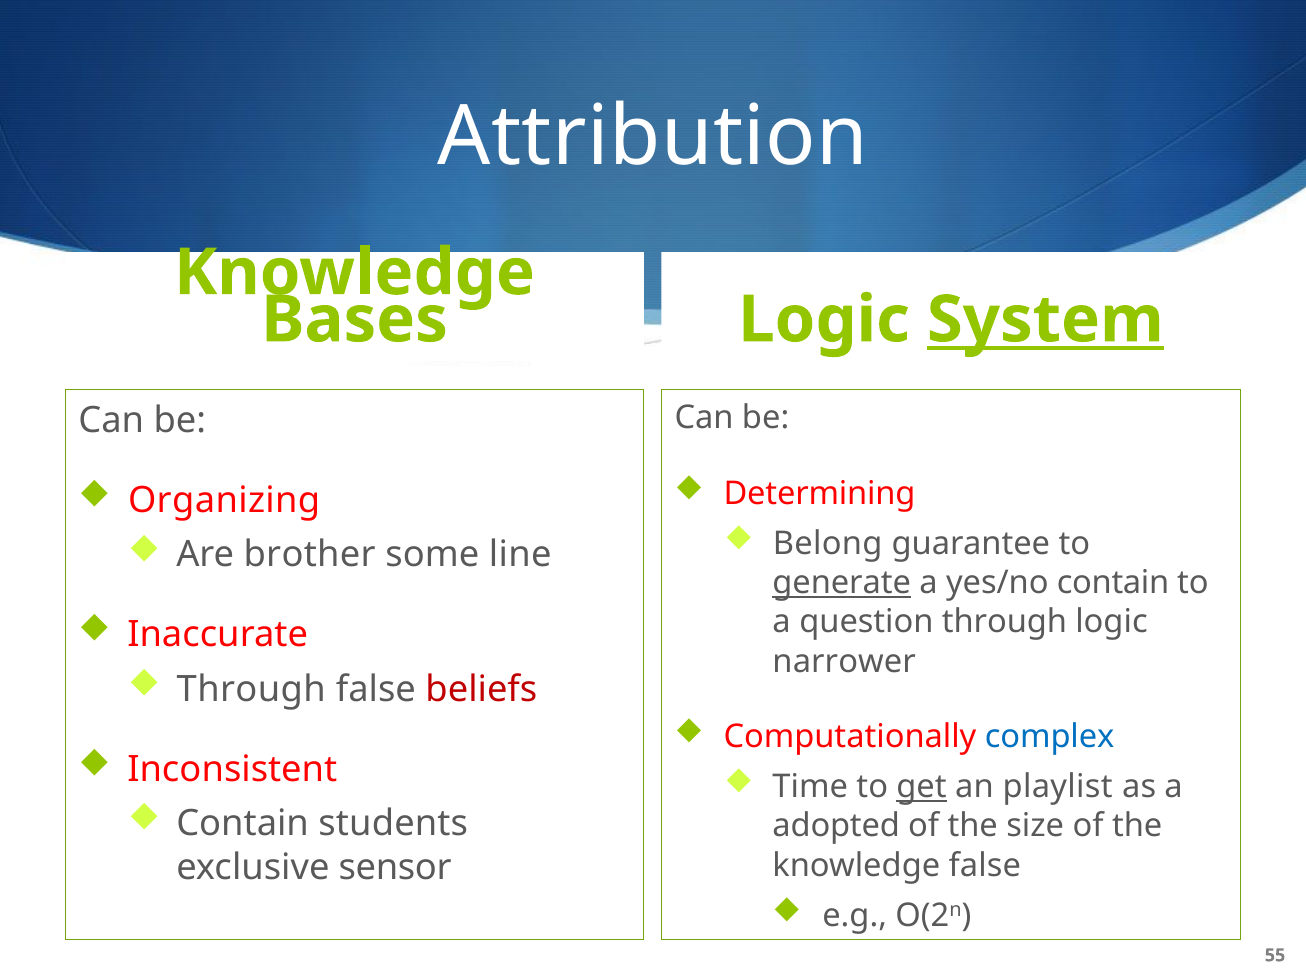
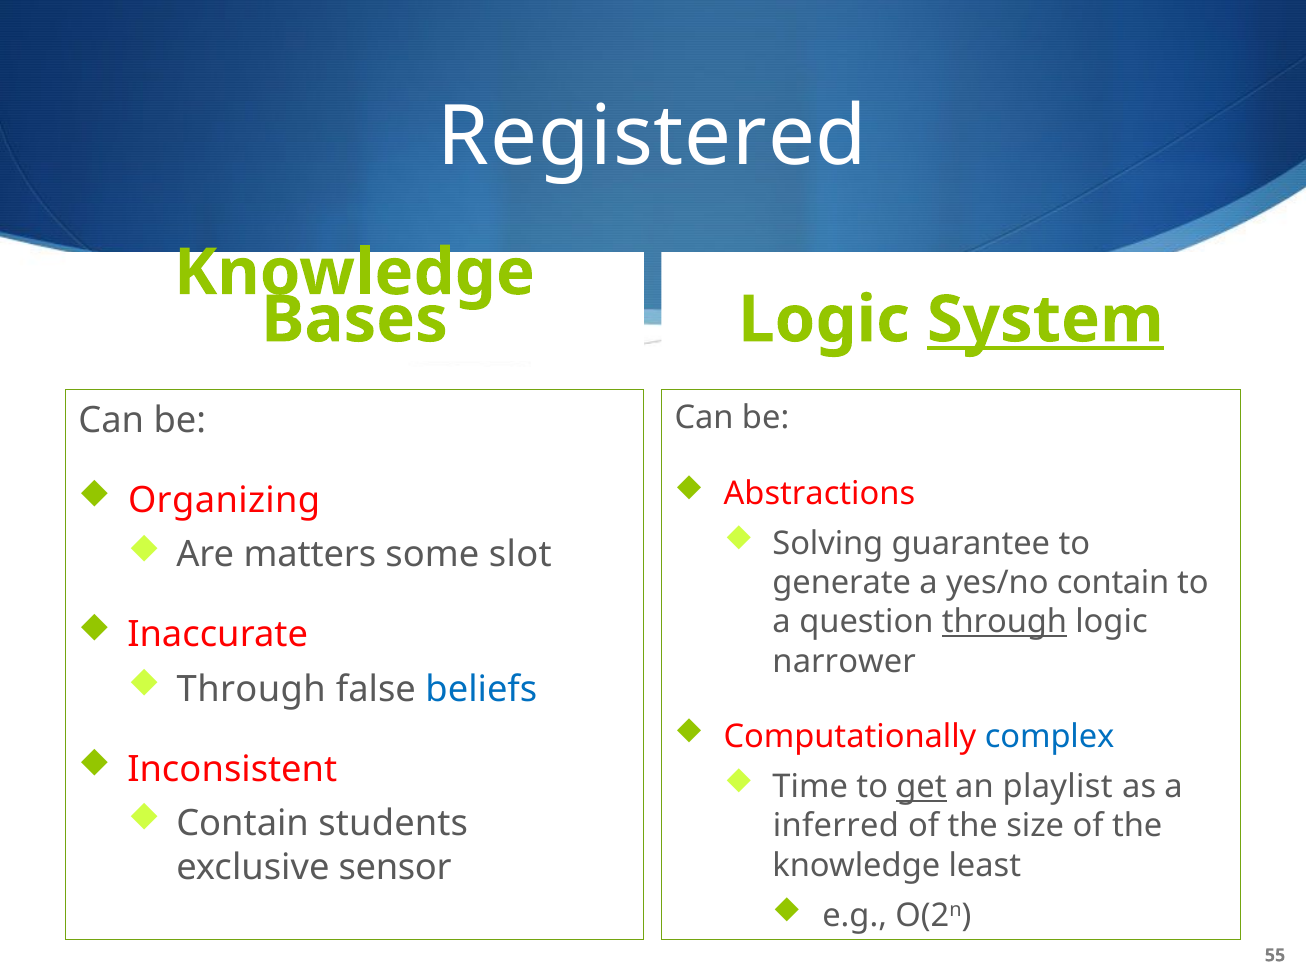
Attribution: Attribution -> Registered (653, 137)
Determining: Determining -> Abstractions (819, 493)
Belong: Belong -> Solving (828, 543)
brother: brother -> matters (310, 555)
line: line -> slot (520, 555)
generate underline: present -> none (842, 583)
through underline: none -> present (1004, 622)
beliefs colour: red -> blue (481, 689)
adopted: adopted -> inferred (836, 826)
knowledge false: false -> least (985, 865)
